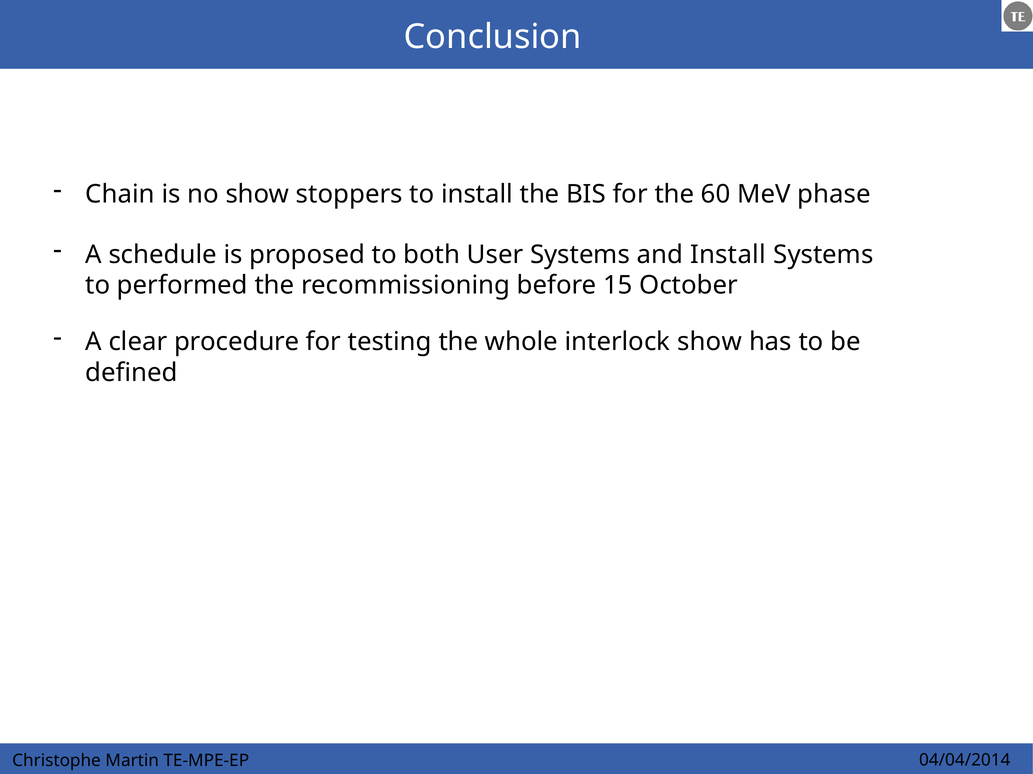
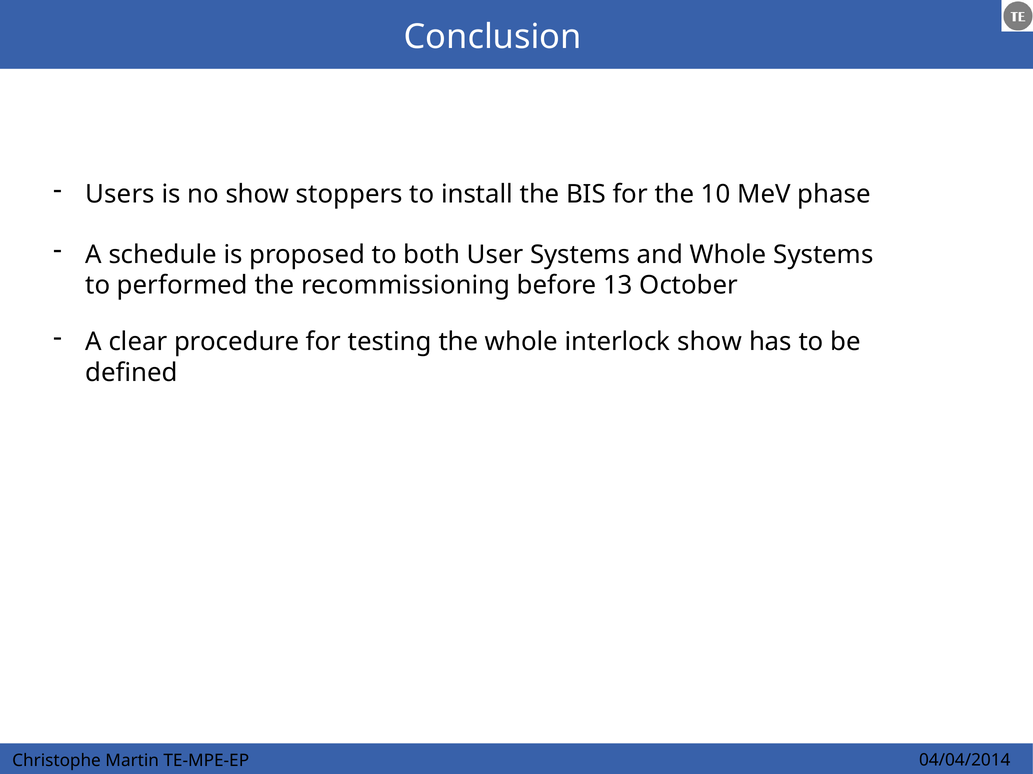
Chain: Chain -> Users (120, 194)
60: 60 -> 10 (716, 194)
and Install: Install -> Whole (728, 255)
15: 15 -> 13 (618, 286)
